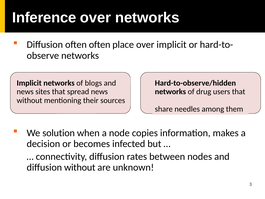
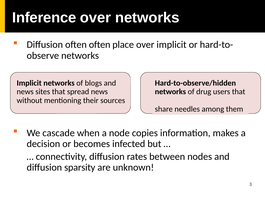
solution: solution -> cascade (59, 133)
diffusion without: without -> sparsity (80, 167)
